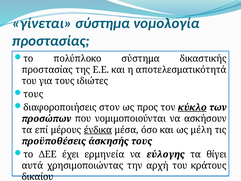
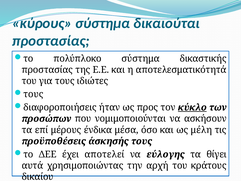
γίνεται: γίνεται -> κύρους (42, 23)
νομολογία: νομολογία -> δικαιούται (166, 23)
στον: στον -> ήταν (110, 107)
ένδικα underline: present -> none (98, 130)
ερμηνεία: ερμηνεία -> αποτελεί (104, 154)
